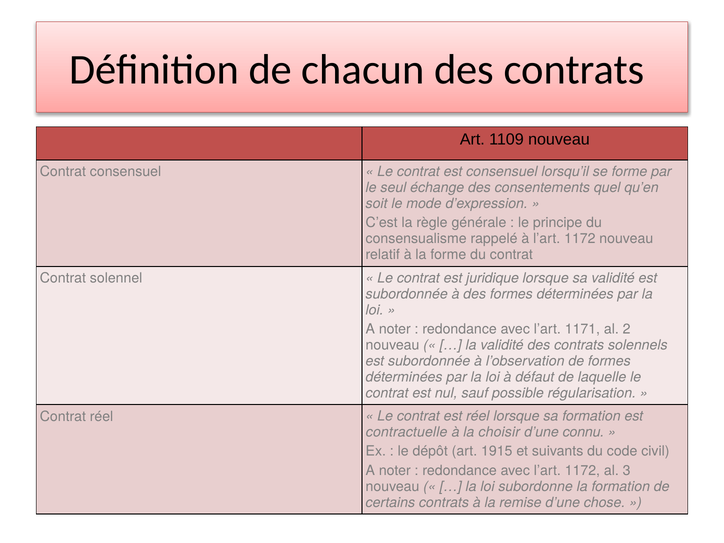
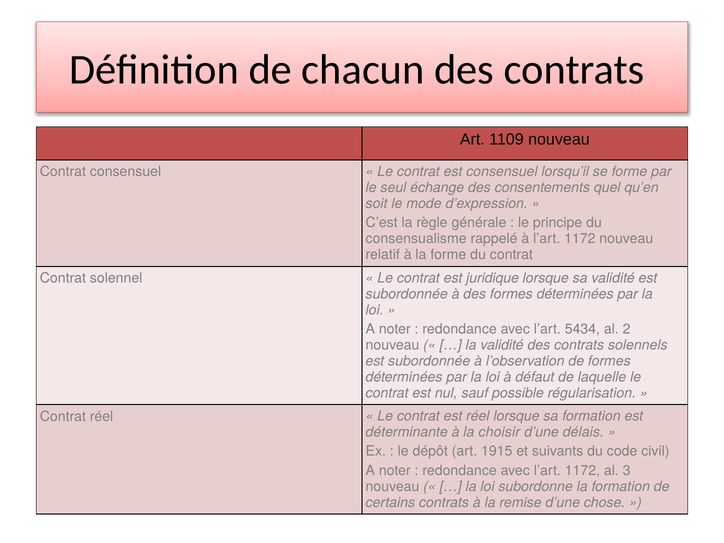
1171: 1171 -> 5434 (582, 329)
contractuelle: contractuelle -> déterminante (407, 432)
connu: connu -> délais (583, 432)
